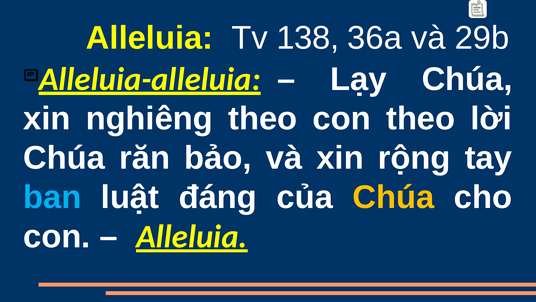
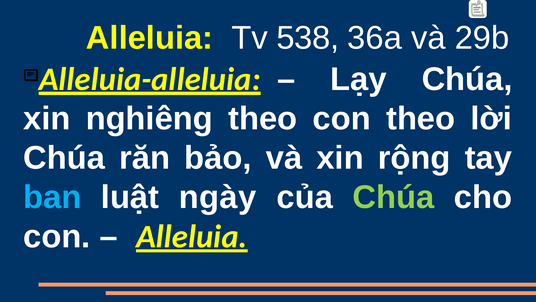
138: 138 -> 538 (308, 38)
đáng: đáng -> ngày (218, 197)
Chúa colour: yellow -> light green (393, 197)
